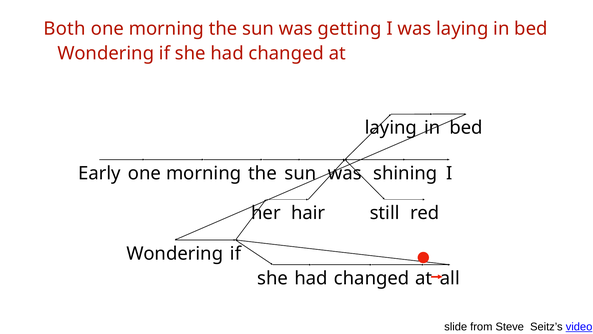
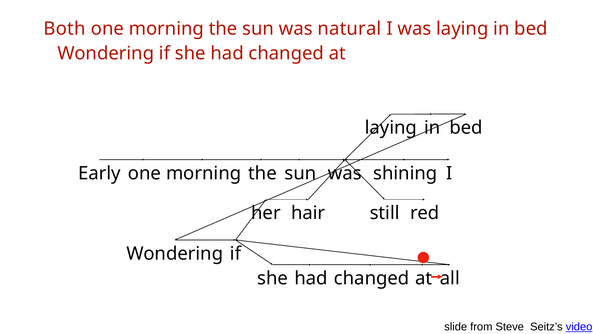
getting: getting -> natural (349, 29)
